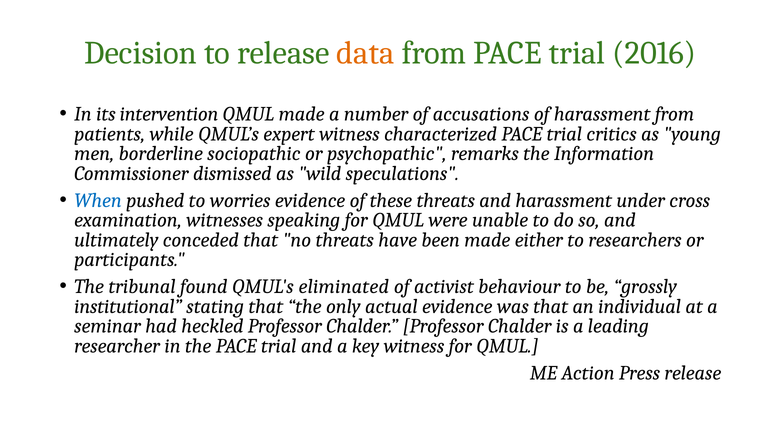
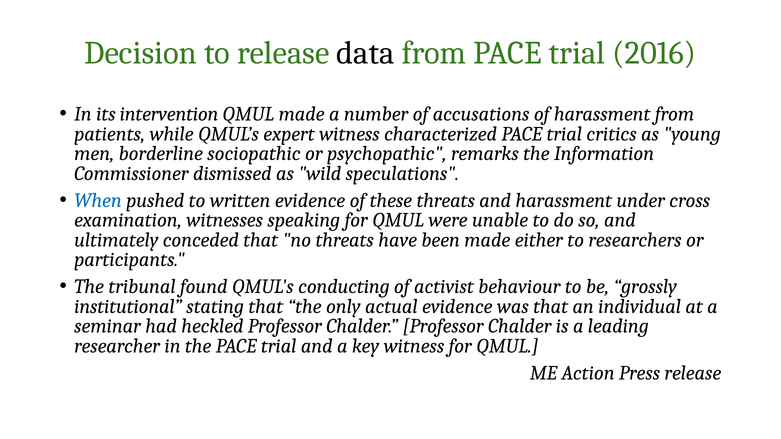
data colour: orange -> black (365, 53)
worries: worries -> written (240, 201)
eliminated: eliminated -> conducting (344, 287)
